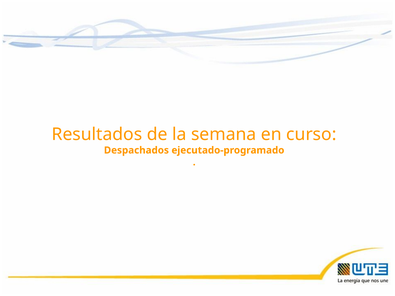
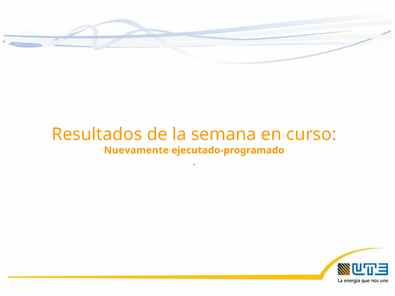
Despachados: Despachados -> Nuevamente (136, 150)
